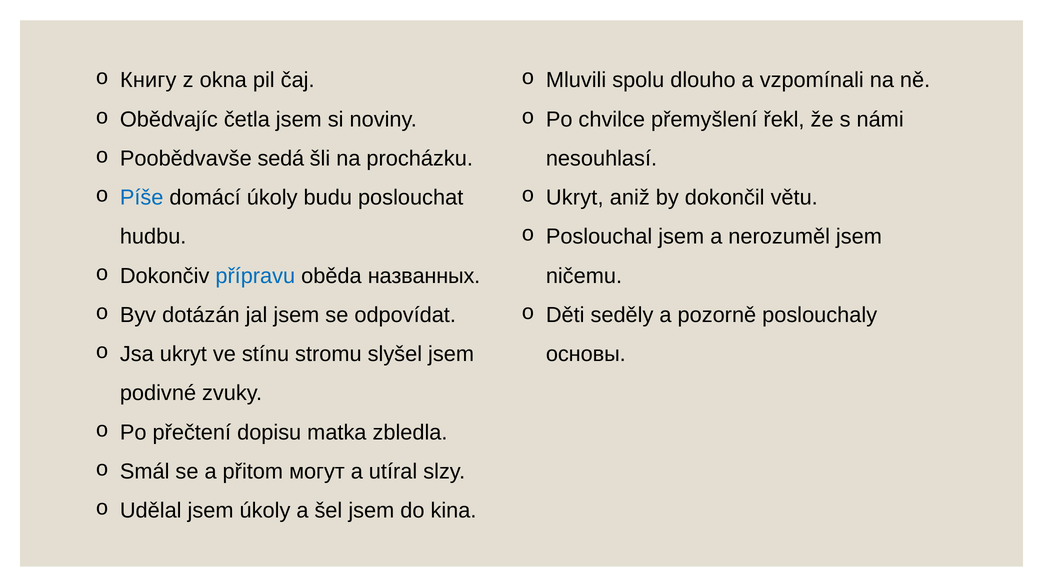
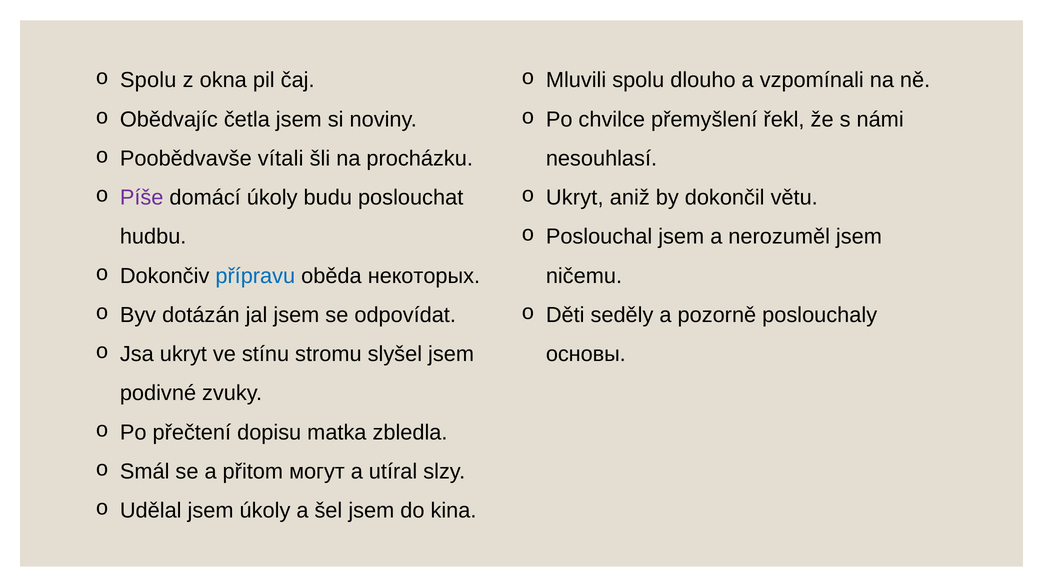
Книгу: Книгу -> Spolu (148, 80)
sedá: sedá -> vítali (281, 158)
Píše colour: blue -> purple (142, 198)
названных: названных -> некоторых (424, 276)
